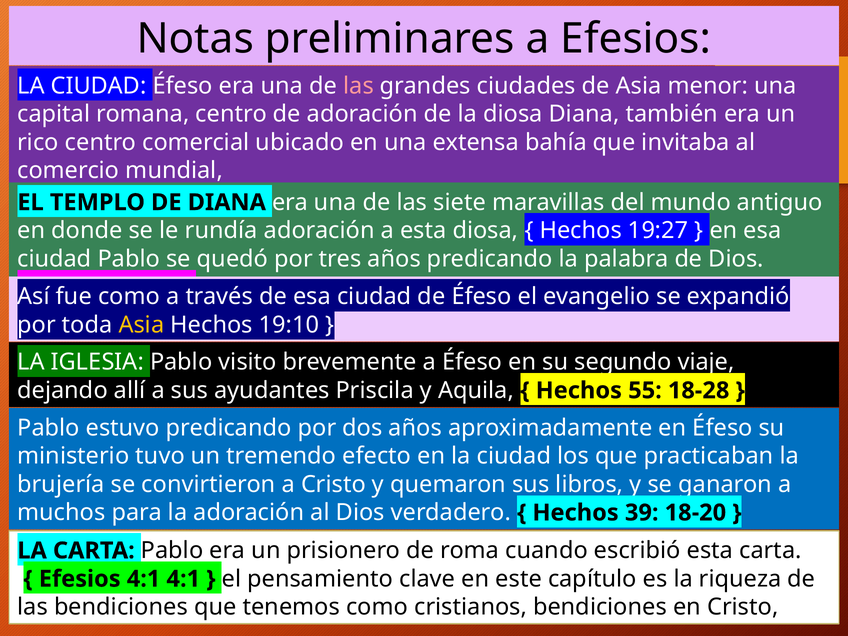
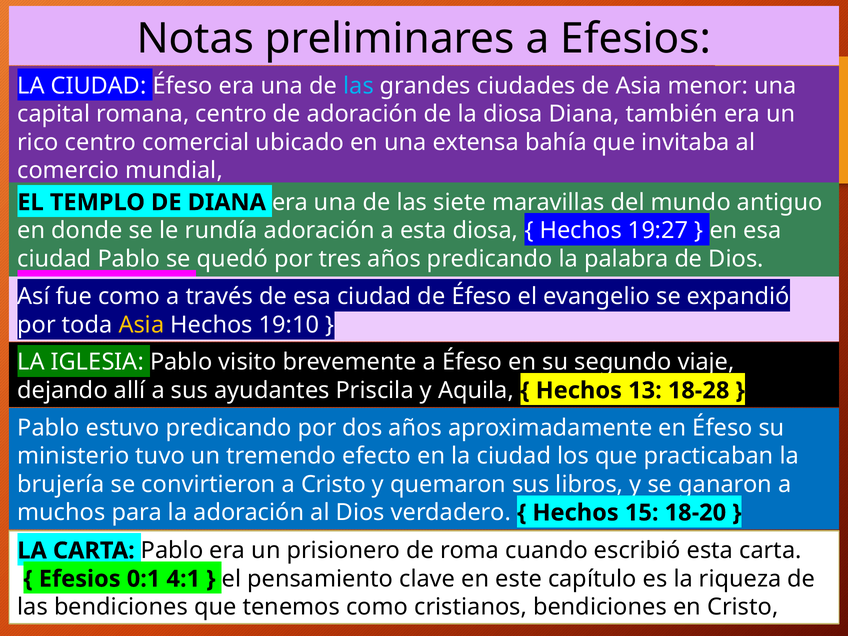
las colour: pink -> light blue (359, 86)
55: 55 -> 13 (645, 390)
39: 39 -> 15 (642, 513)
Efesios 4:1: 4:1 -> 0:1 (144, 579)
